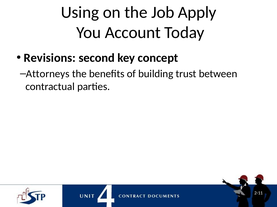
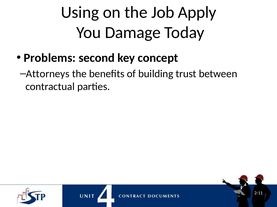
Account: Account -> Damage (133, 33)
Revisions: Revisions -> Problems (50, 58)
